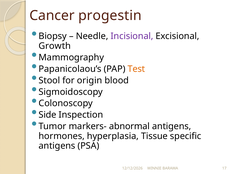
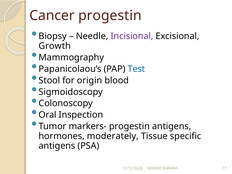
Test colour: orange -> blue (136, 69)
Side: Side -> Oral (48, 115)
markers- abnormal: abnormal -> progestin (129, 126)
hyperplasia: hyperplasia -> moderately (113, 136)
